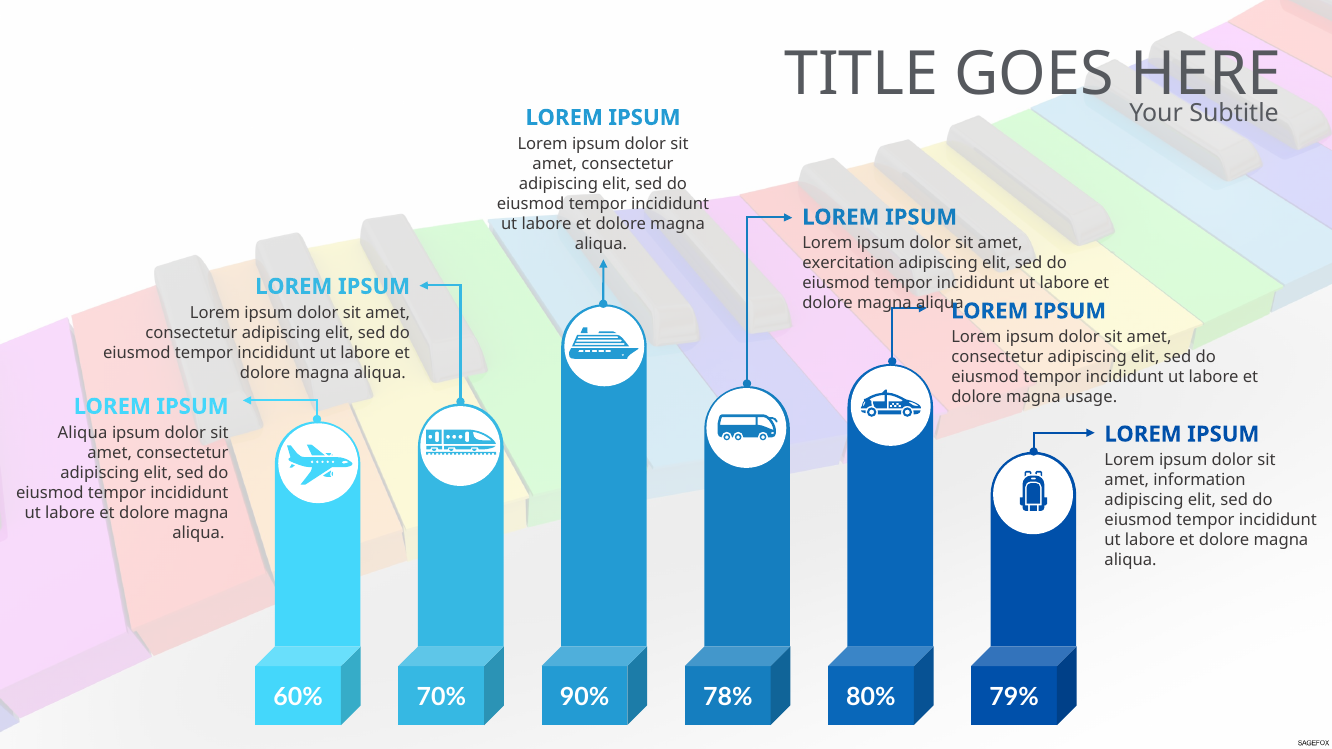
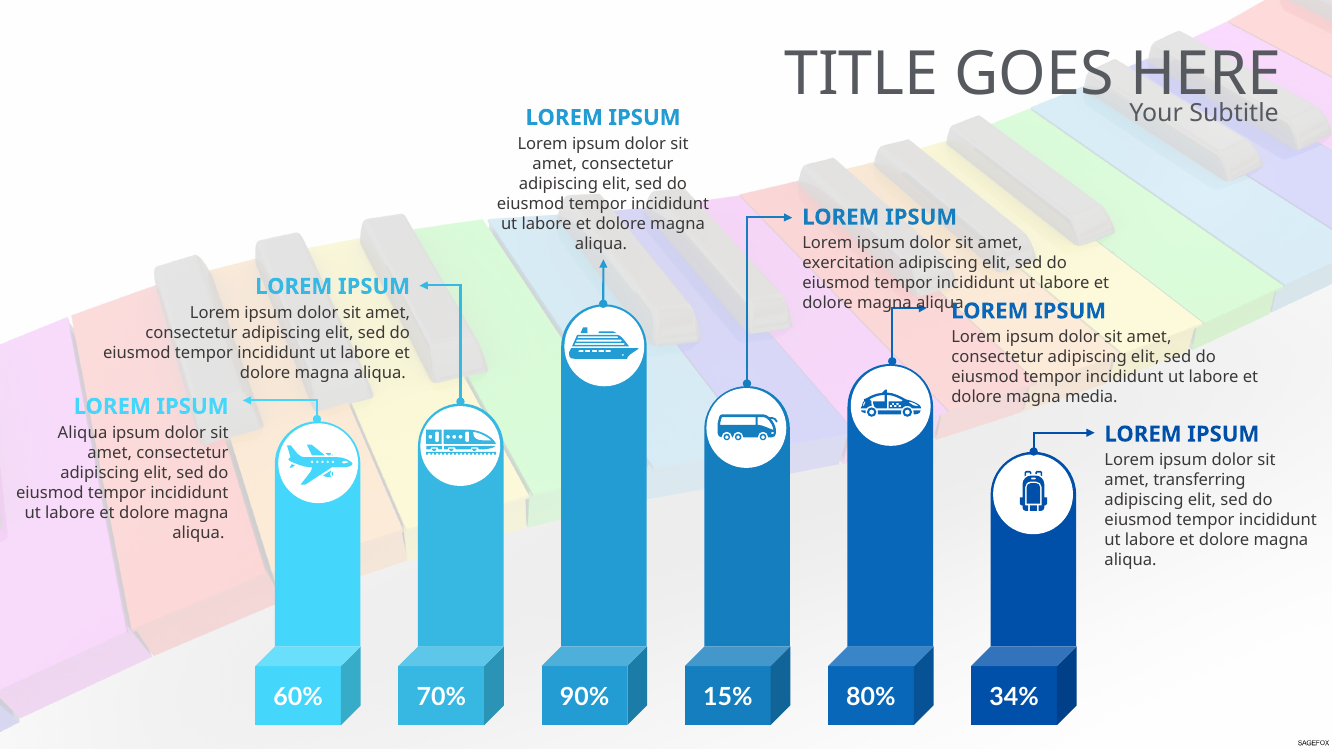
usage: usage -> media (1091, 397)
information: information -> transferring (1200, 481)
78%: 78% -> 15% (728, 698)
79%: 79% -> 34% (1014, 698)
